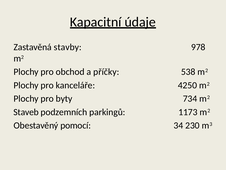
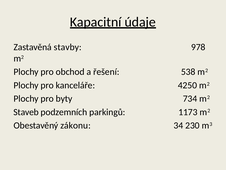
příčky: příčky -> řešení (106, 72)
pomocí: pomocí -> zákonu (76, 125)
